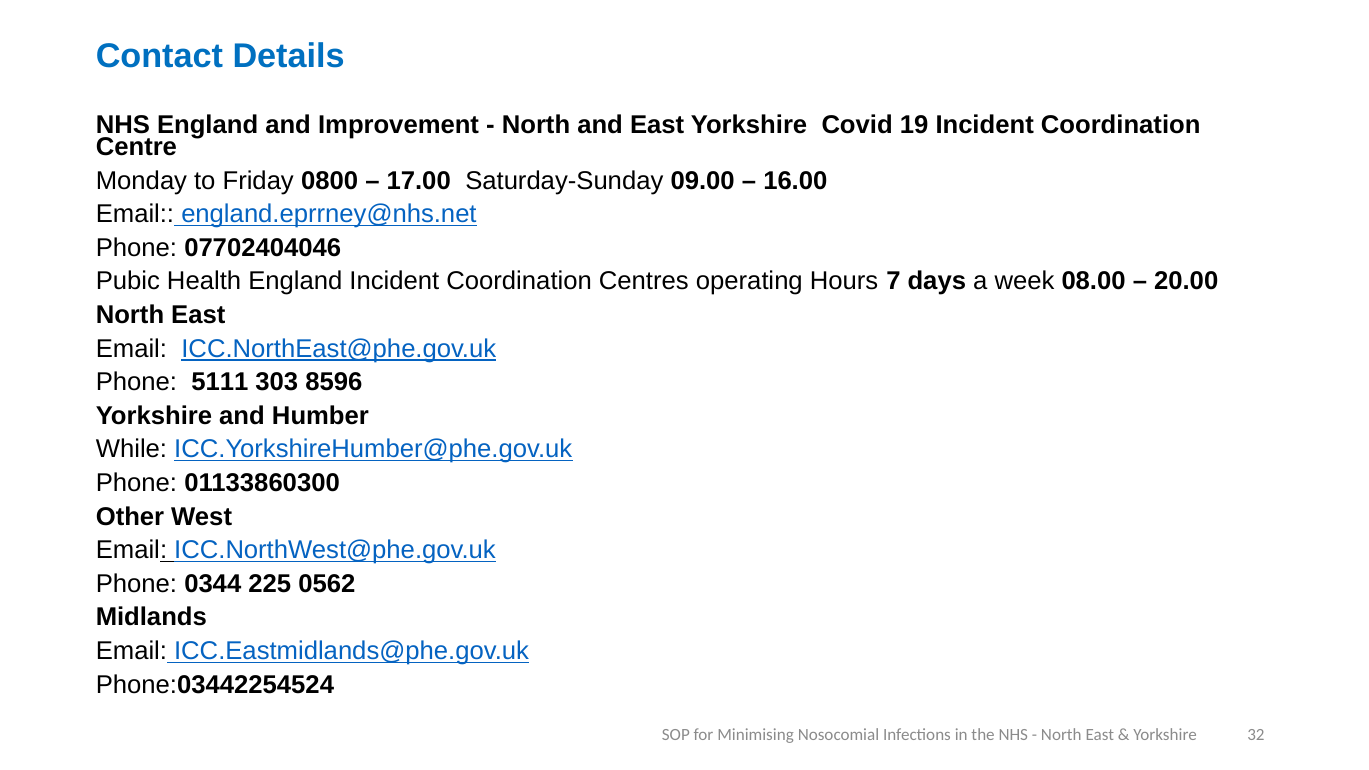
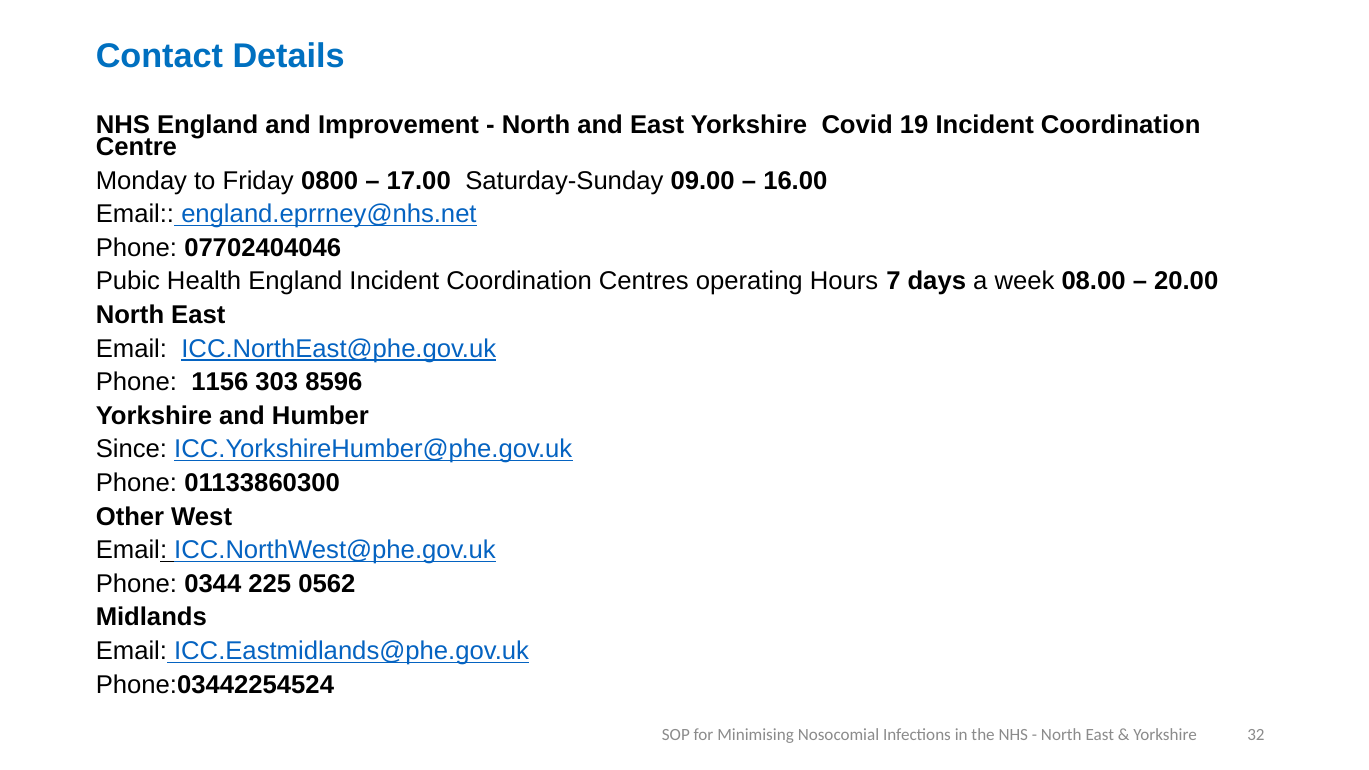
5111: 5111 -> 1156 (220, 382)
While: While -> Since (131, 449)
